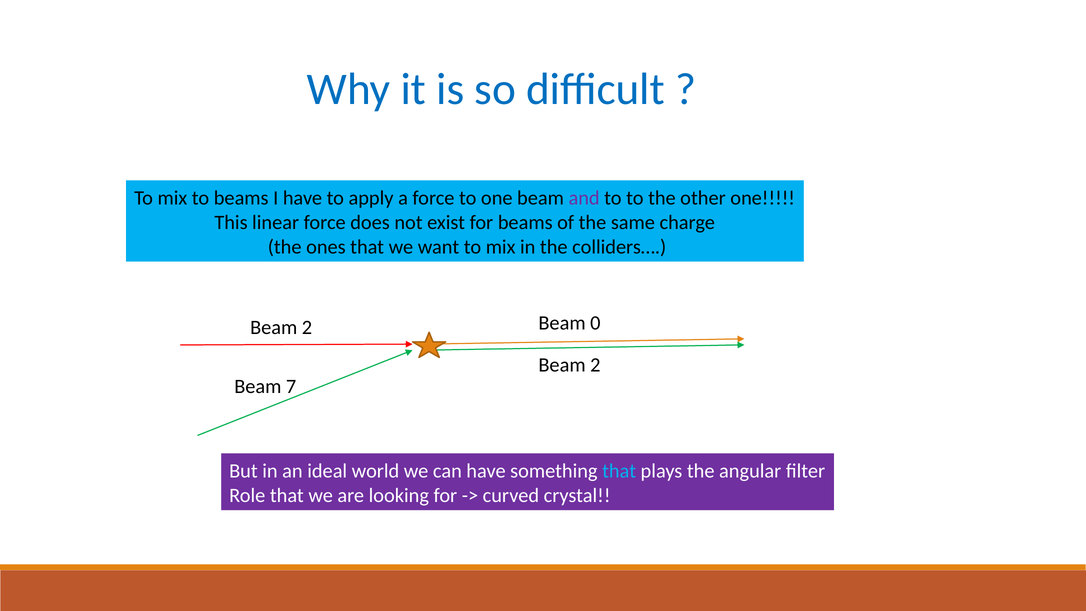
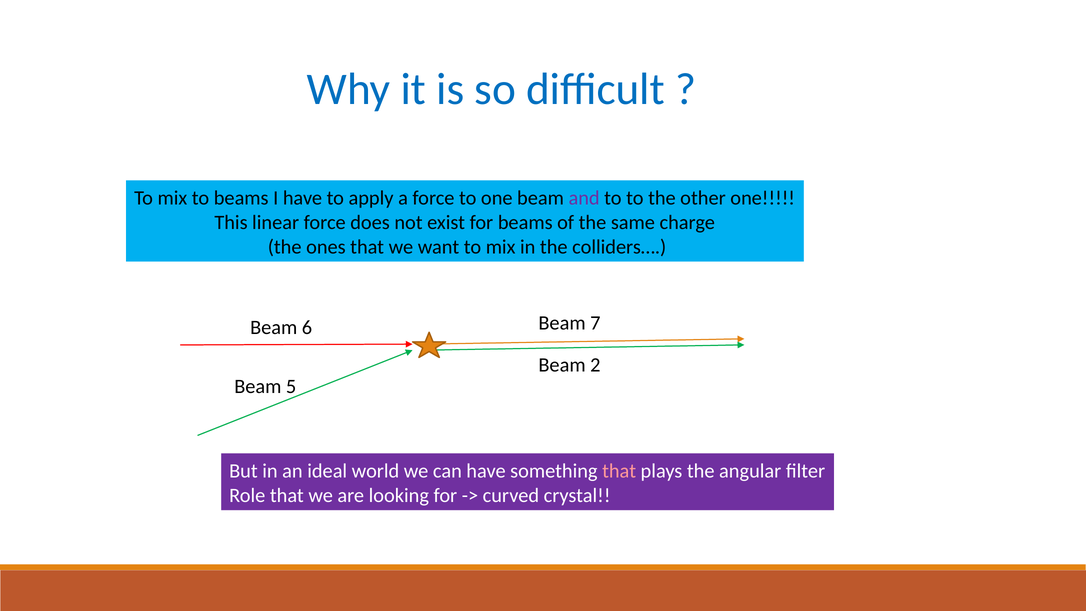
0: 0 -> 7 (595, 323)
2: 2 -> 6 (307, 327)
7: 7 -> 5 (291, 386)
that colour: light blue -> pink (619, 471)
